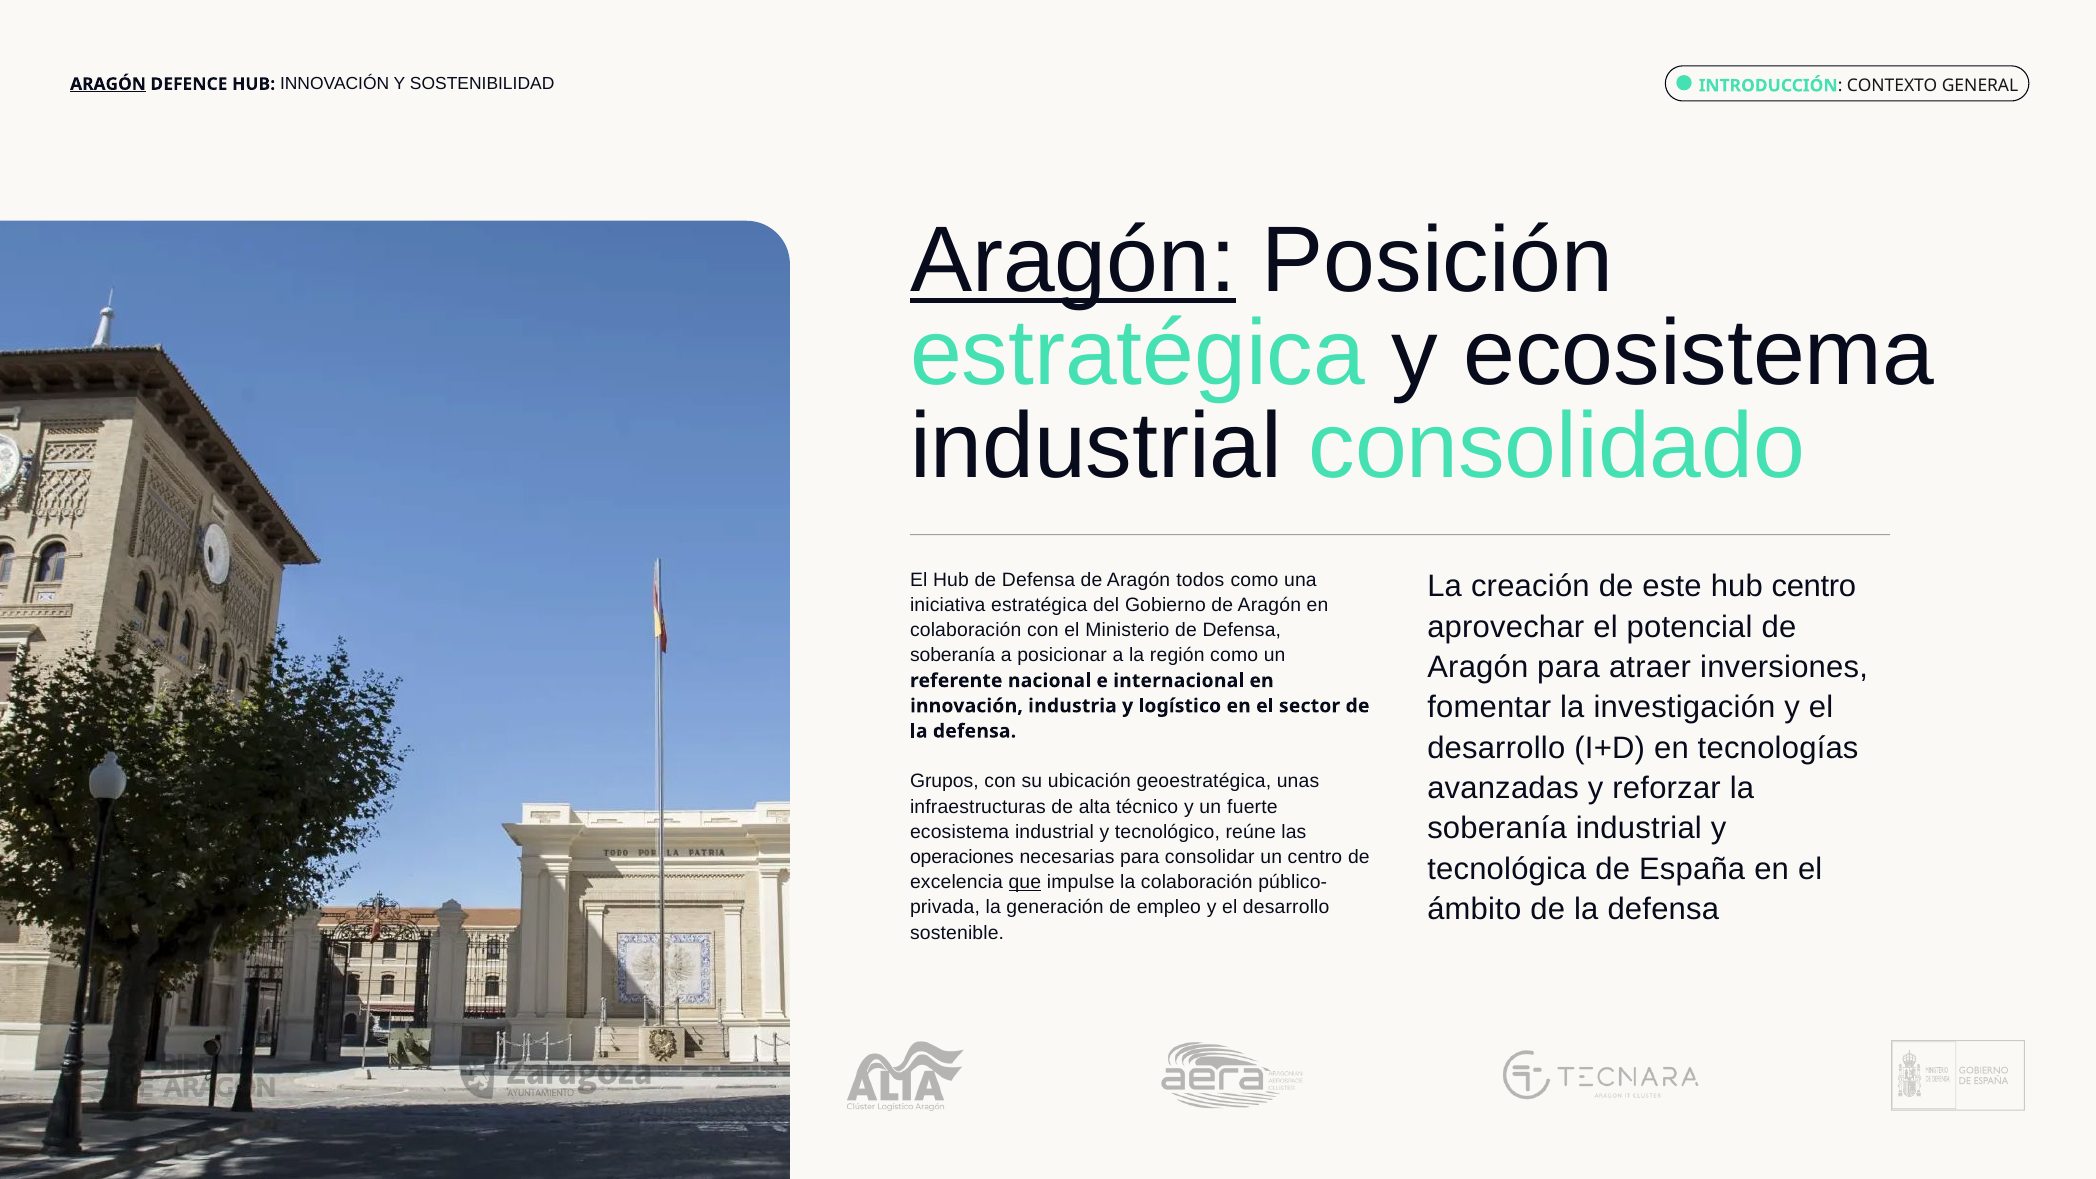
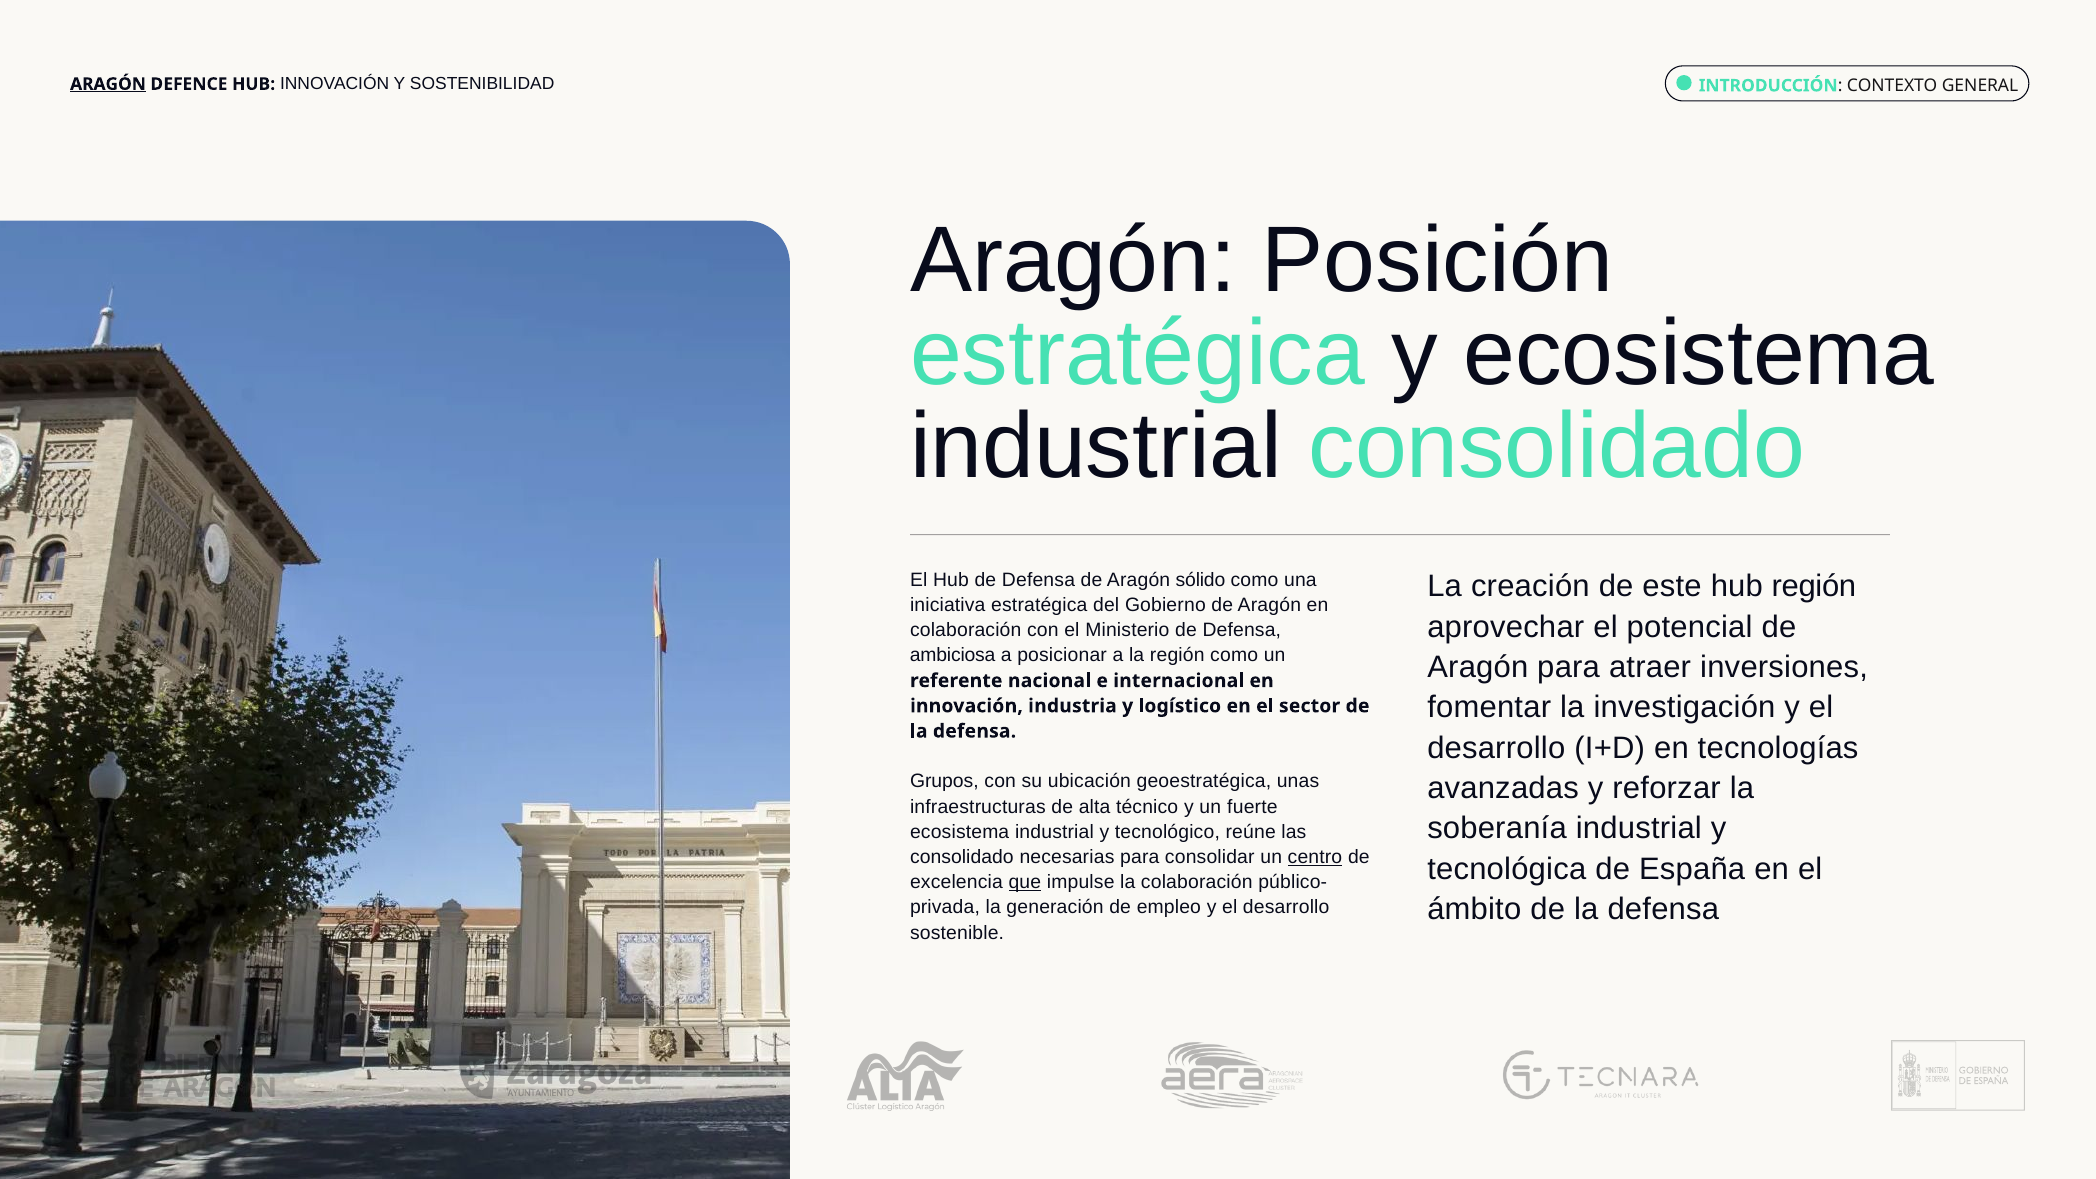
Aragón underline: present -> none (1073, 261)
todos: todos -> sólido (1201, 580)
hub centro: centro -> región (1814, 587)
soberanía: soberanía -> ambiciosa (953, 656)
operaciones: operaciones -> consolidado (962, 857)
centro underline: none -> present (1315, 857)
